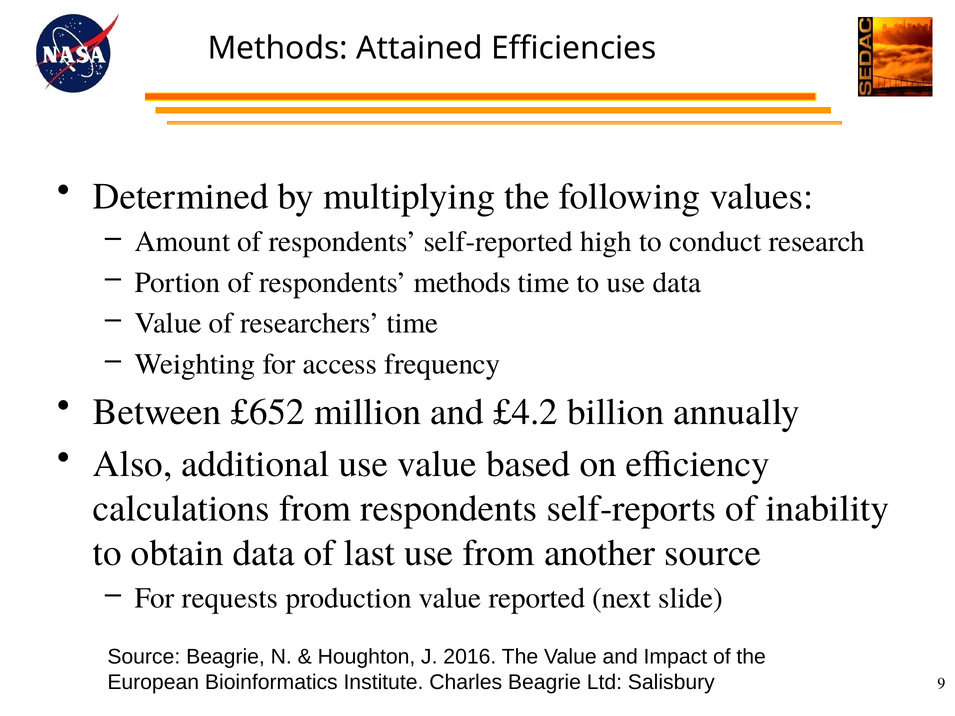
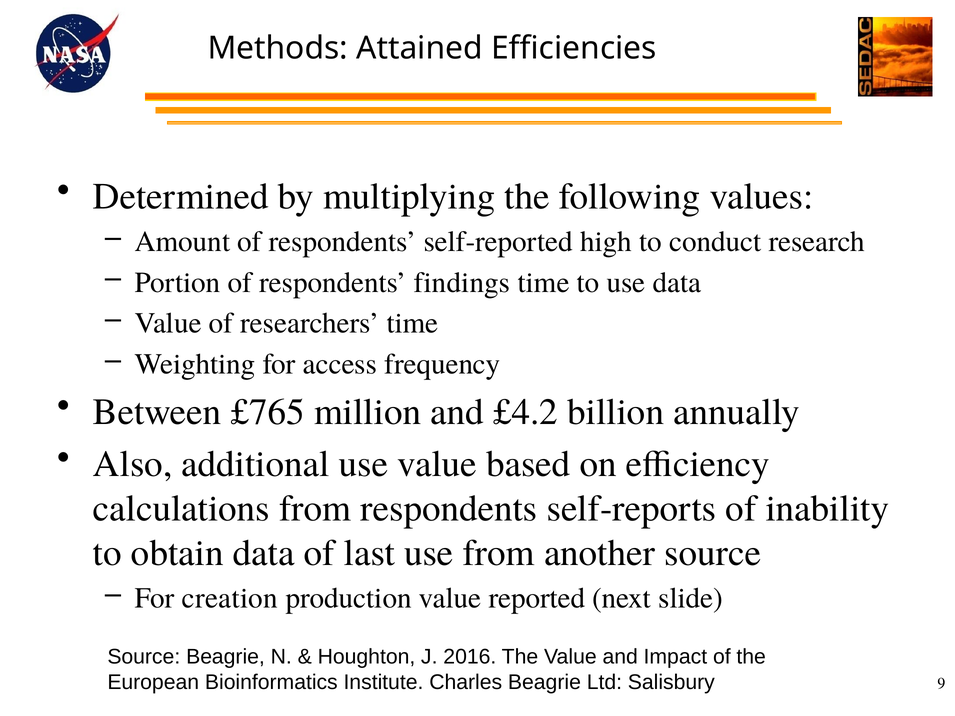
respondents methods: methods -> findings (462, 283)
£652: £652 -> £765 (268, 412)
requests: requests -> creation (230, 598)
